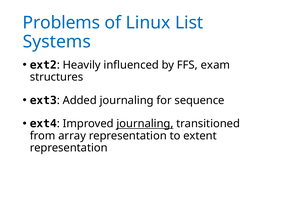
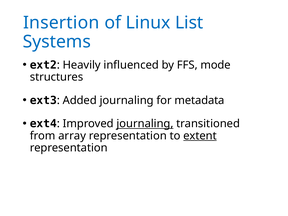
Problems: Problems -> Insertion (61, 23)
exam: exam -> mode (216, 65)
sequence: sequence -> metadata (200, 100)
extent underline: none -> present (200, 136)
